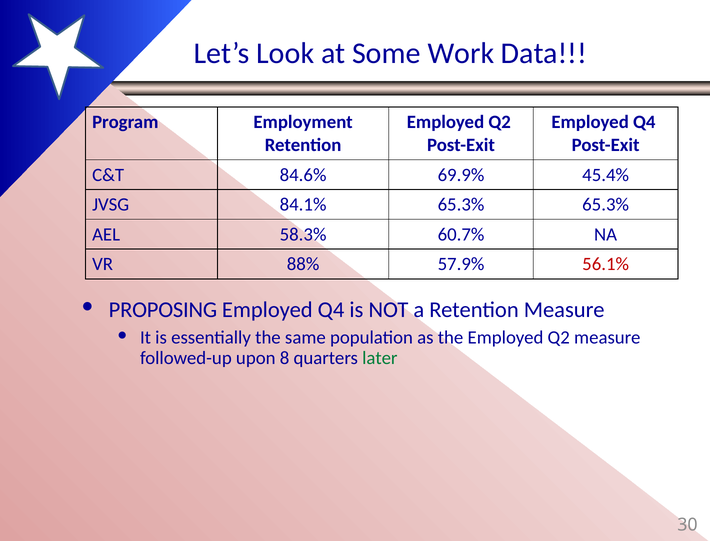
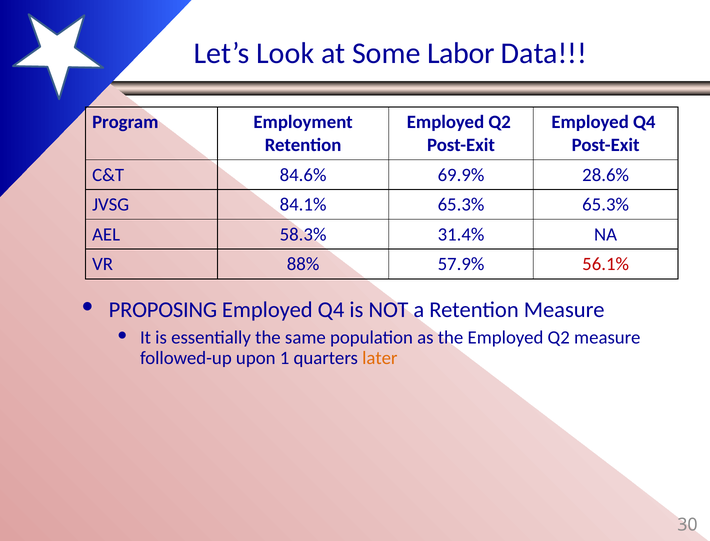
Work: Work -> Labor (461, 53)
45.4%: 45.4% -> 28.6% (606, 175)
60.7%: 60.7% -> 31.4% (461, 234)
8: 8 -> 1 (285, 358)
later colour: green -> orange (380, 358)
